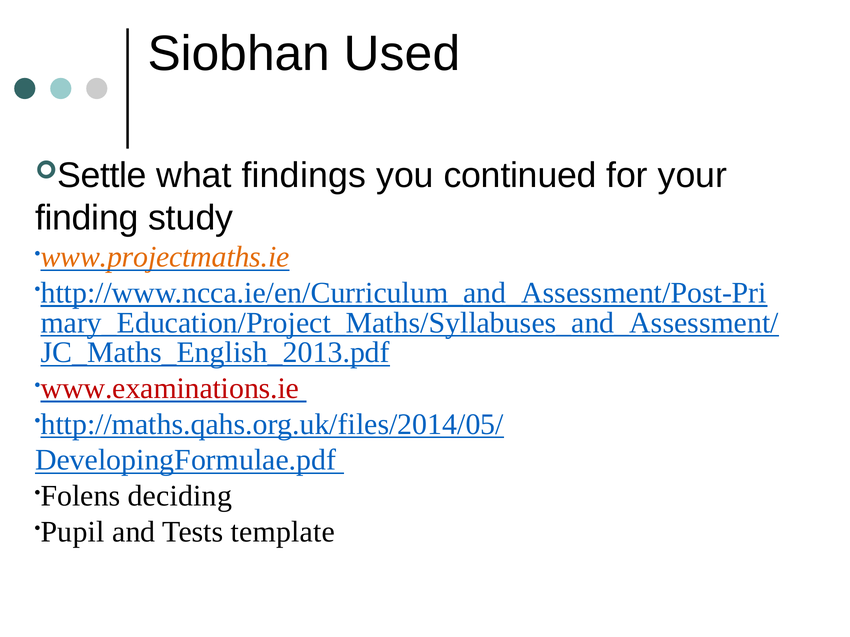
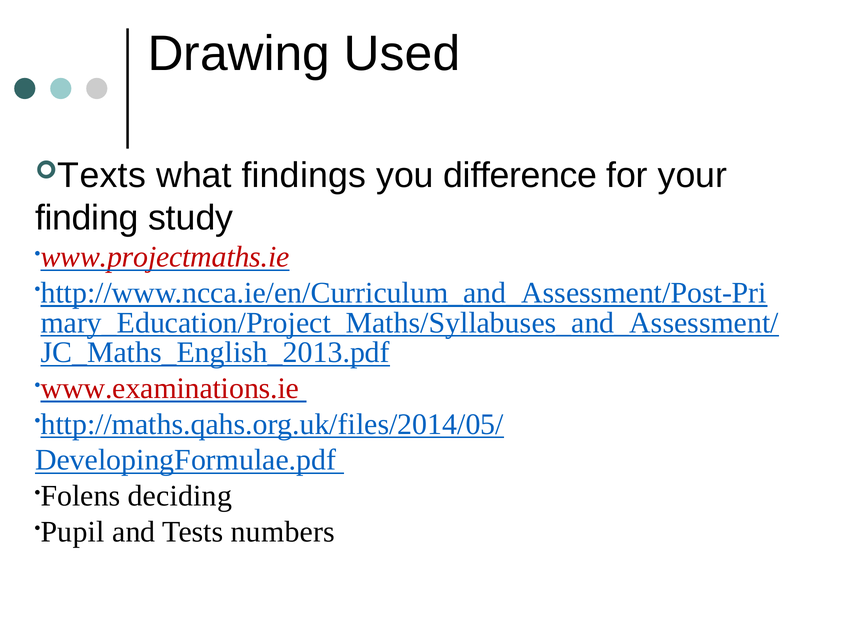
Siobhan: Siobhan -> Drawing (239, 54)
Settle: Settle -> Texts (102, 175)
continued: continued -> difference (520, 175)
www.projectmaths.ie colour: orange -> red (165, 257)
template: template -> numbers (283, 532)
